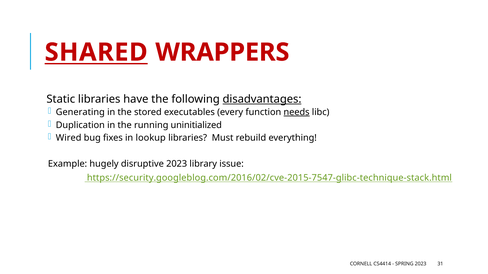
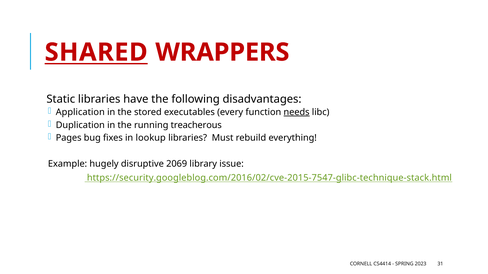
disadvantages underline: present -> none (262, 99)
Generating: Generating -> Application (80, 112)
uninitialized: uninitialized -> treacherous (196, 125)
Wired: Wired -> Pages (69, 138)
disruptive 2023: 2023 -> 2069 (177, 164)
